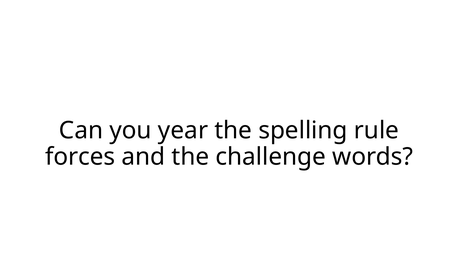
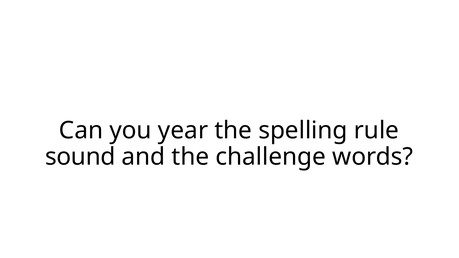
forces: forces -> sound (80, 157)
